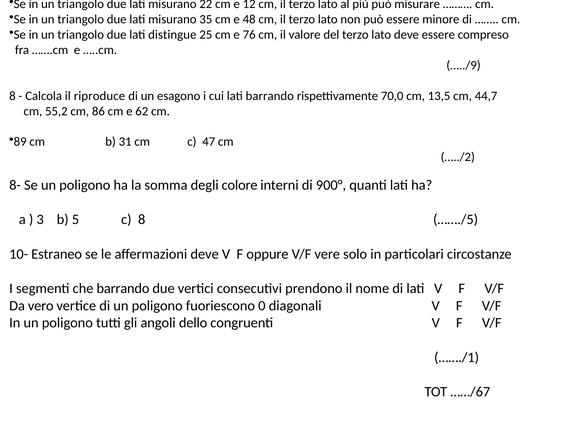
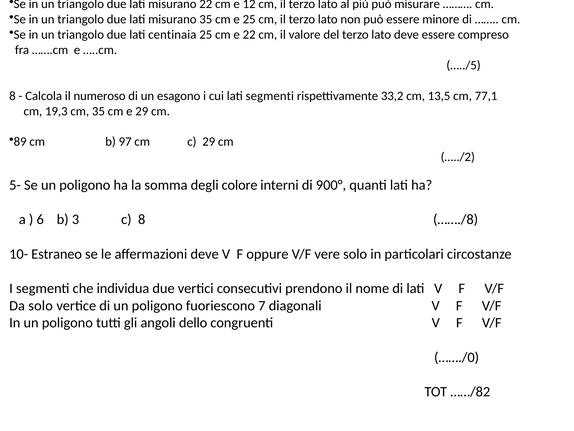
e 48: 48 -> 25 (249, 19)
distingue: distingue -> centinaia (172, 35)
e 76: 76 -> 22 (249, 35)
…../9: …../9 -> …../5 (464, 65)
riproduce: riproduce -> numeroso (100, 96)
lati barrando: barrando -> segmenti (270, 96)
70,0: 70,0 -> 33,2 (392, 96)
44,7: 44,7 -> 77,1 (486, 96)
55,2: 55,2 -> 19,3 (56, 111)
cm 86: 86 -> 35 (98, 111)
e 62: 62 -> 29 (142, 111)
31: 31 -> 97 (125, 142)
c 47: 47 -> 29 (209, 142)
8-: 8- -> 5- (15, 185)
3: 3 -> 6 (40, 219)
5: 5 -> 3 (76, 219)
……./5: ……./5 -> ……./8 (456, 219)
che barrando: barrando -> individua (123, 288)
Da vero: vero -> solo (41, 305)
fuoriescono 0: 0 -> 7 (262, 305)
……./1: ……./1 -> ……./0 (457, 357)
……/67: ……/67 -> ……/82 (470, 391)
